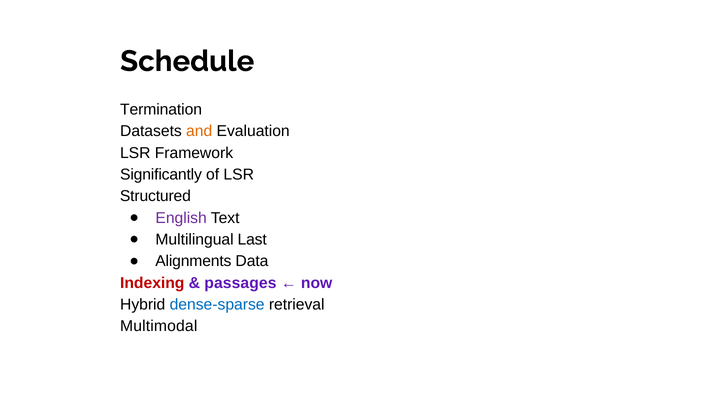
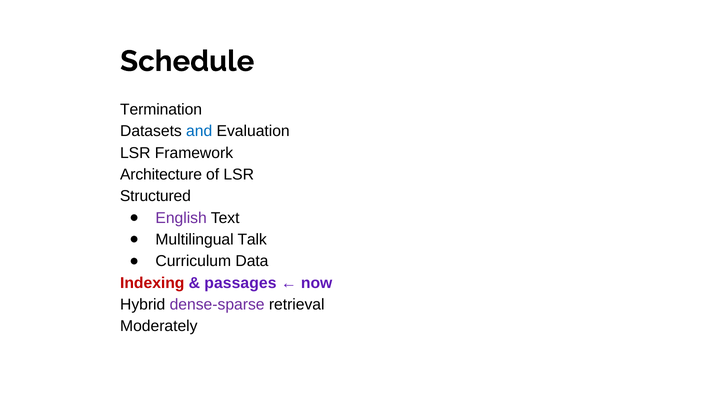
and colour: orange -> blue (199, 131)
Significantly: Significantly -> Architecture (161, 174)
Last: Last -> Talk (252, 239)
Alignments: Alignments -> Curriculum (193, 261)
dense-sparse colour: blue -> purple (217, 304)
Multimodal: Multimodal -> Moderately (159, 326)
